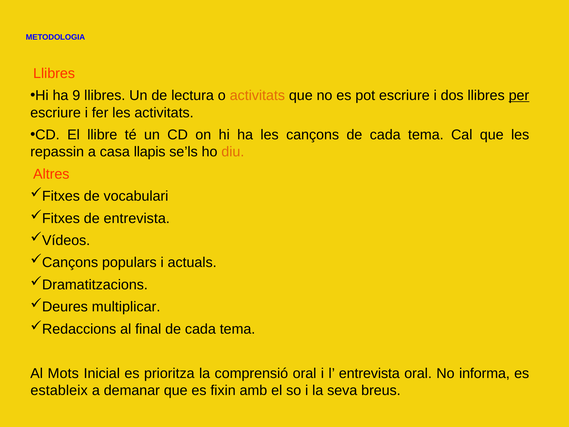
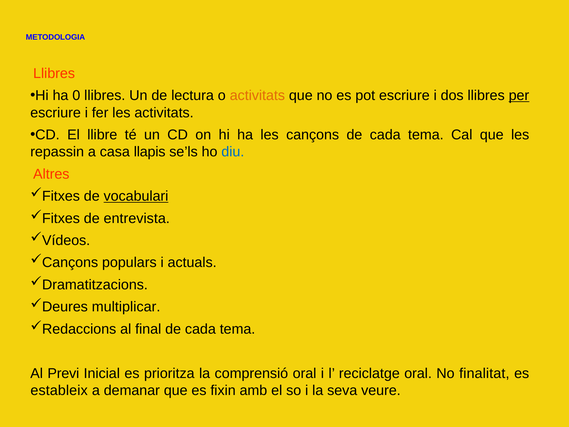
9: 9 -> 0 (76, 96)
diu colour: orange -> blue (233, 152)
vocabulari underline: none -> present (136, 196)
Mots: Mots -> Previ (63, 373)
l entrevista: entrevista -> reciclatge (369, 373)
informa: informa -> finalitat (484, 373)
breus: breus -> veure (381, 390)
